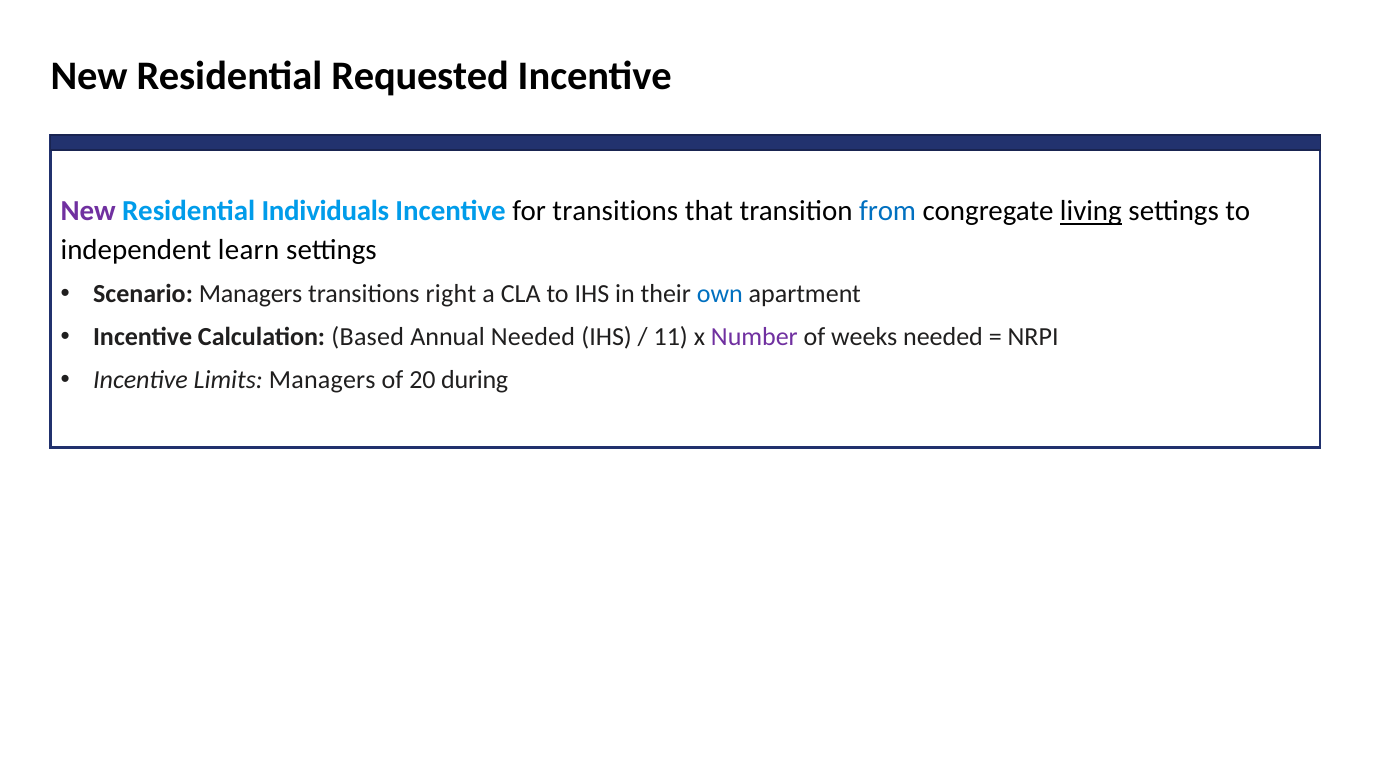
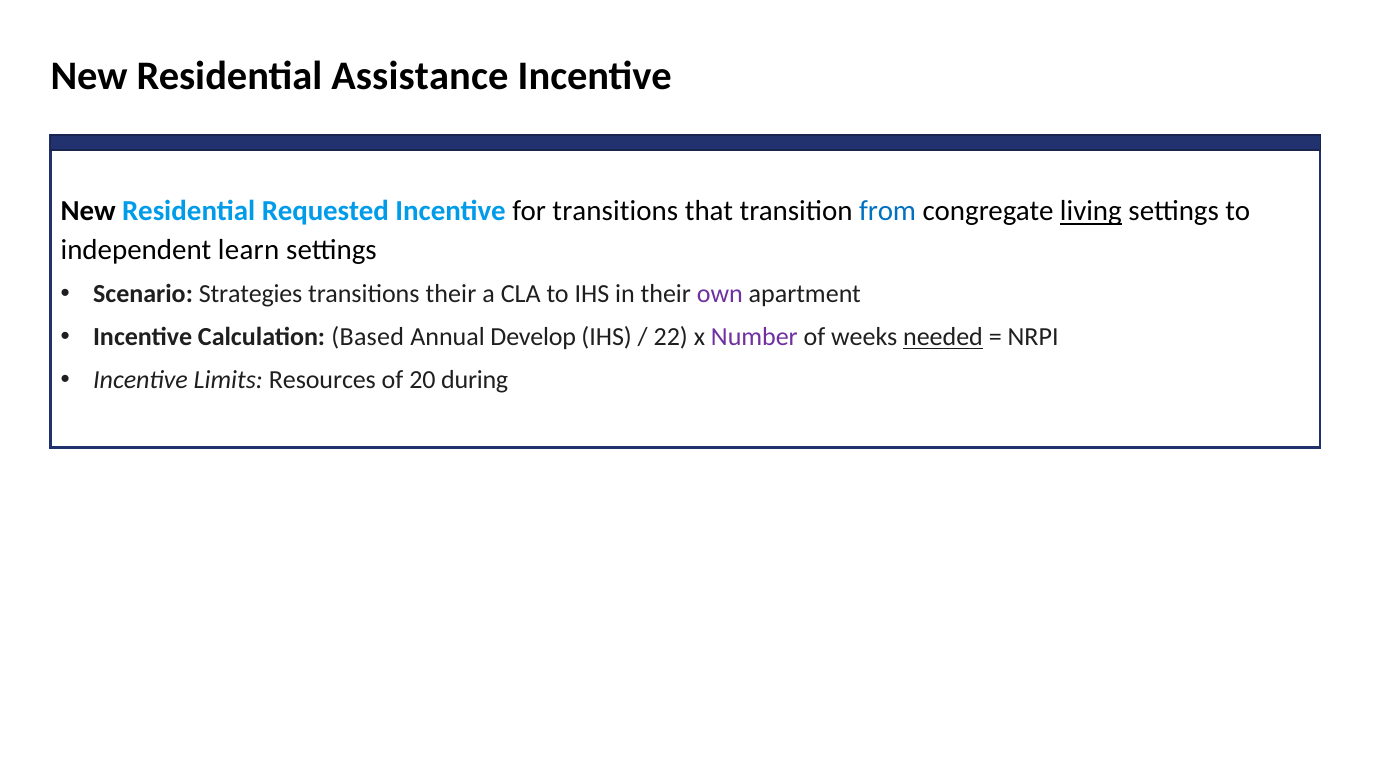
Requested: Requested -> Assistance (420, 76)
New colour: purple -> black (88, 212)
Individuals: Individuals -> Requested (325, 212)
Scenario Managers: Managers -> Strategies (251, 294)
transitions right: right -> their (451, 294)
own colour: blue -> purple (720, 294)
Annual Needed: Needed -> Develop (533, 337)
11: 11 -> 22 (671, 337)
needed underline: none -> present (943, 337)
Limits Managers: Managers -> Resources (322, 380)
